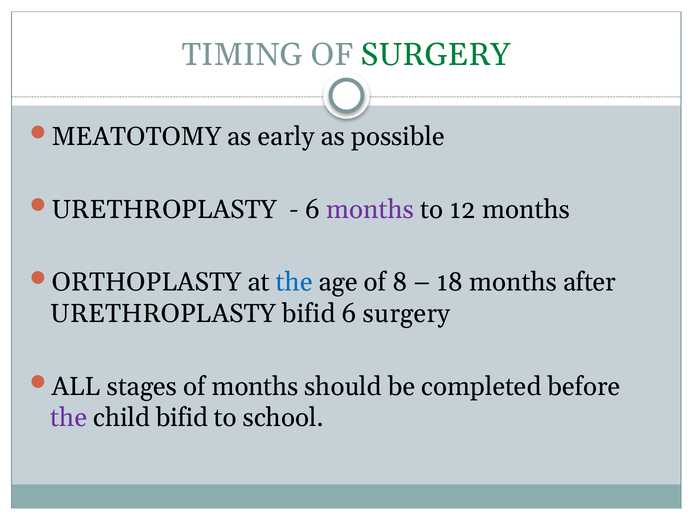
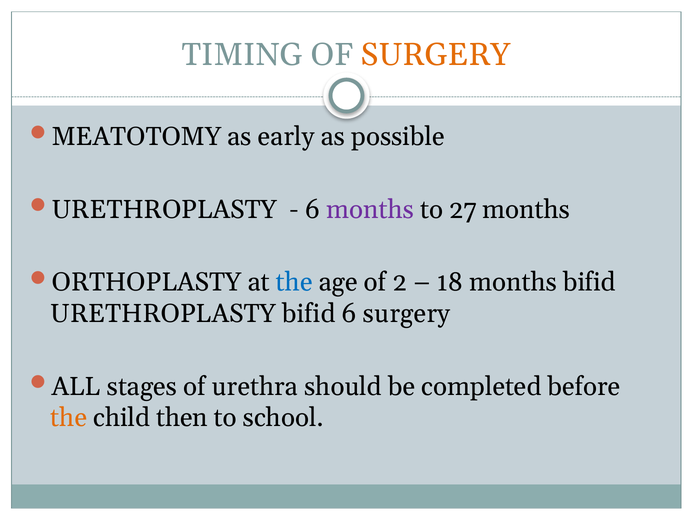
SURGERY colour: green -> orange (436, 55)
12: 12 -> 27 (463, 209)
8: 8 -> 2 (400, 282)
months after: after -> bifid (589, 282)
of months: months -> urethra (255, 386)
the colour: purple -> orange (69, 418)
child bifid: bifid -> then (182, 418)
